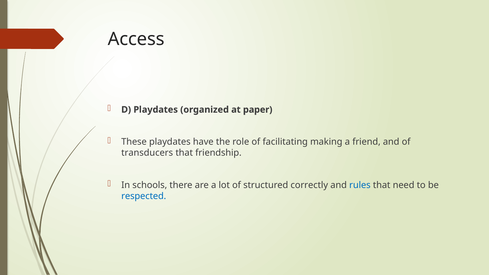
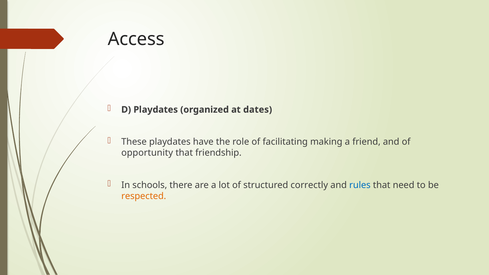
paper: paper -> dates (258, 110)
transducers: transducers -> opportunity (147, 153)
respected colour: blue -> orange (144, 196)
